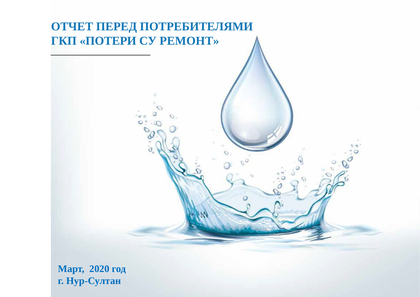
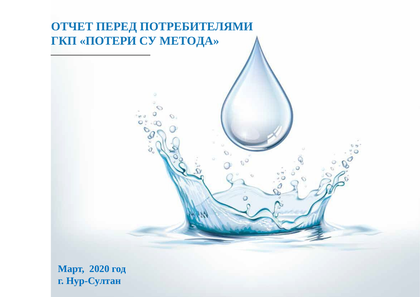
РЕМОНТ: РЕМОНТ -> МЕТОДА (189, 41)
